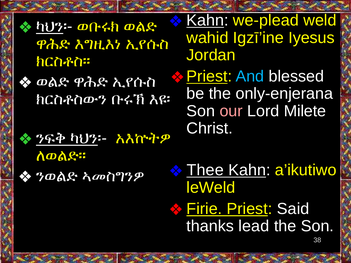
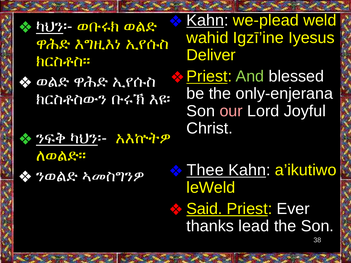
Jordan: Jordan -> Deliver (211, 55)
And colour: light blue -> light green (250, 76)
Milete: Milete -> Joyful (305, 111)
Firie: Firie -> Said (204, 209)
Said: Said -> Ever (293, 209)
